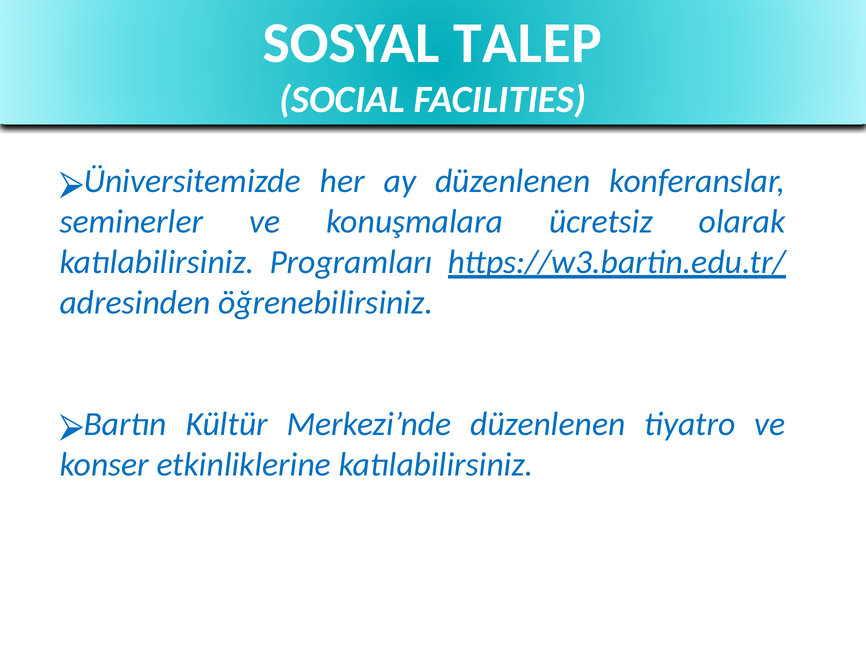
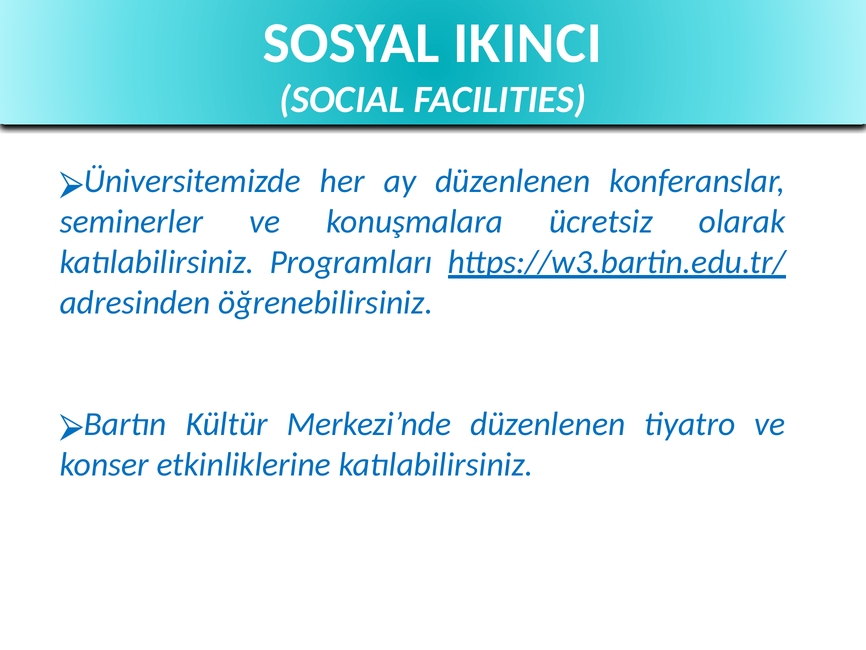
TALEP: TALEP -> IKINCI (528, 43)
